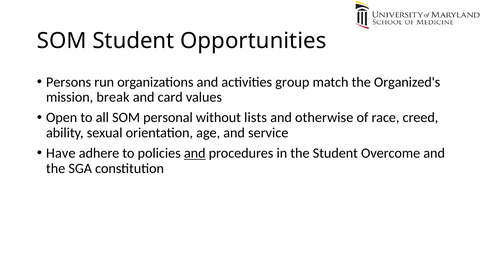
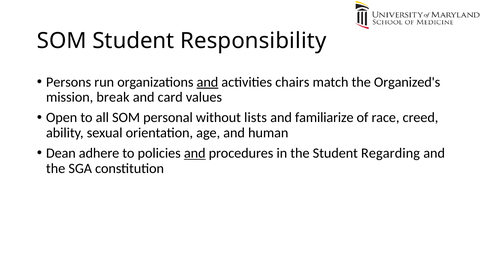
Opportunities: Opportunities -> Responsibility (253, 41)
and underline: none -> present (207, 82)
group: group -> chairs (292, 82)
otherwise: otherwise -> familiarize (324, 118)
service: service -> human (268, 133)
Have: Have -> Dean (61, 153)
Overcome: Overcome -> Regarding (391, 153)
